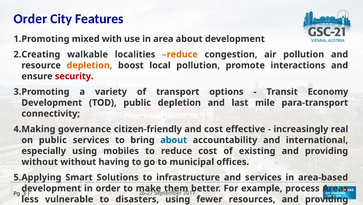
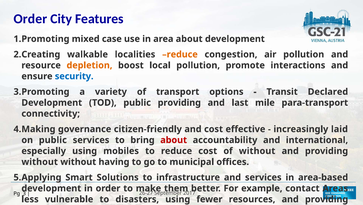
with: with -> case (112, 39)
security colour: red -> blue (74, 76)
Economy: Economy -> Declared (328, 91)
public depletion: depletion -> providing (179, 102)
real: real -> laid (339, 129)
about colour: blue -> red (174, 140)
of existing: existing -> without (257, 150)
process: process -> contact (302, 188)
